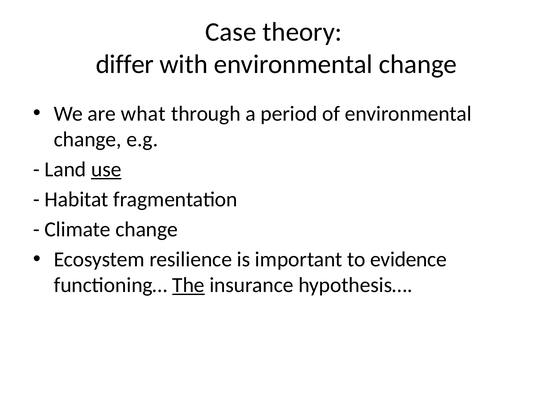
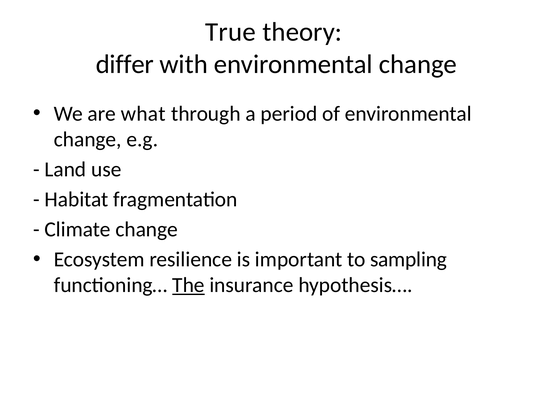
Case: Case -> True (231, 32)
use underline: present -> none (106, 169)
evidence: evidence -> sampling (408, 259)
